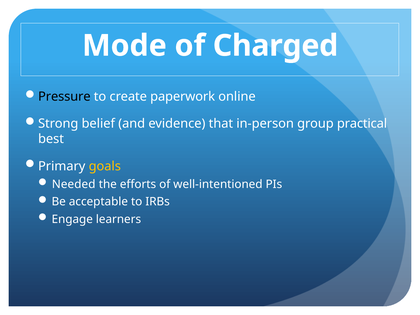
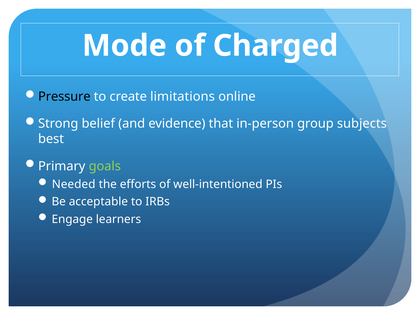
paperwork: paperwork -> limitations (183, 97)
practical: practical -> subjects (362, 124)
goals colour: yellow -> light green (105, 166)
